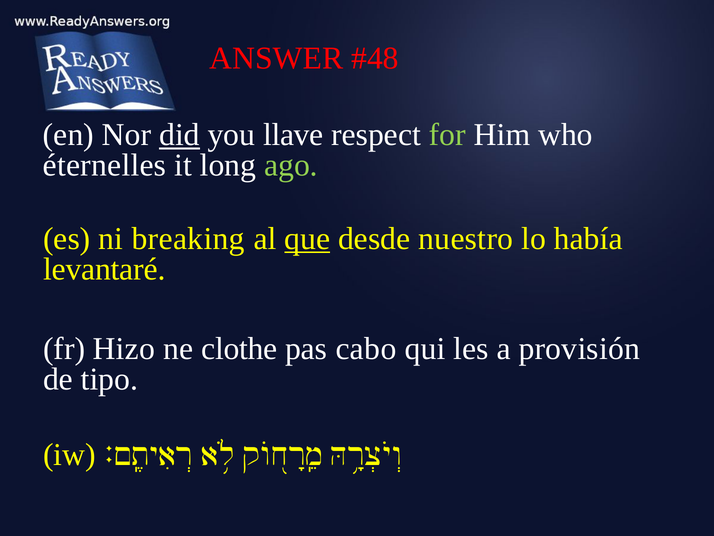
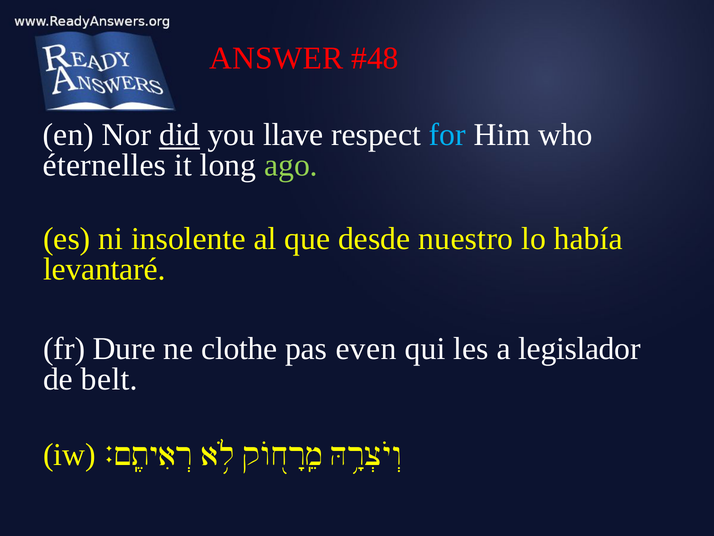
for colour: light green -> light blue (447, 135)
breaking: breaking -> insolente (188, 238)
que underline: present -> none (307, 238)
Hizo: Hizo -> Dure (124, 348)
cabo: cabo -> even (366, 348)
provisión: provisión -> legislador (580, 348)
tipo: tipo -> belt (109, 379)
